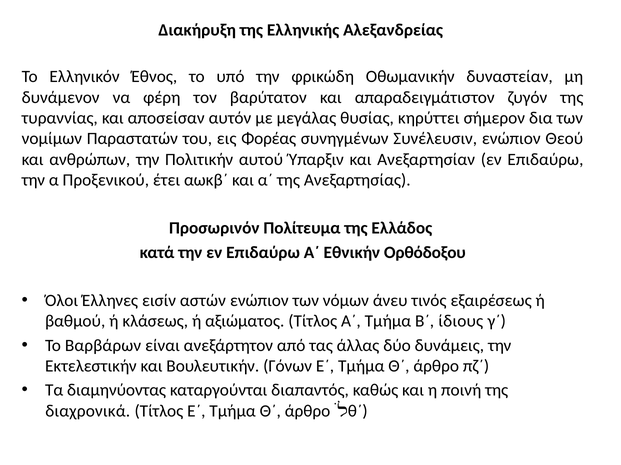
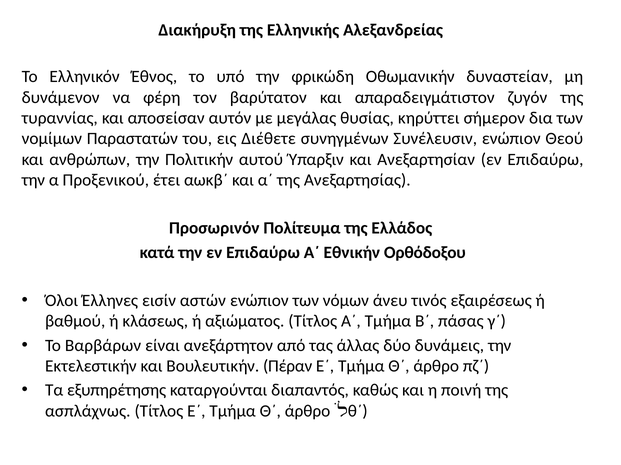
Φορέας: Φορέας -> Διέθετε (269, 139)
ίδιους: ίδιους -> πάσας (461, 322)
Γόνων: Γόνων -> Πέραν (288, 367)
διαμηνύοντας: διαμηνύοντας -> εξυπηρέτησης (117, 391)
διαχρονικά: διαχρονικά -> ασπλάχνως (88, 412)
